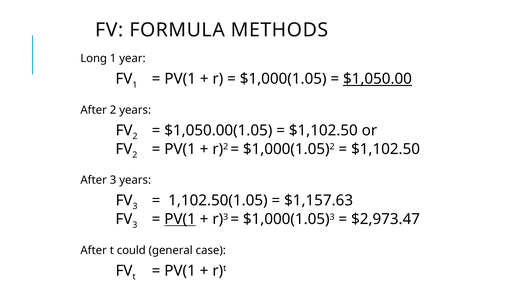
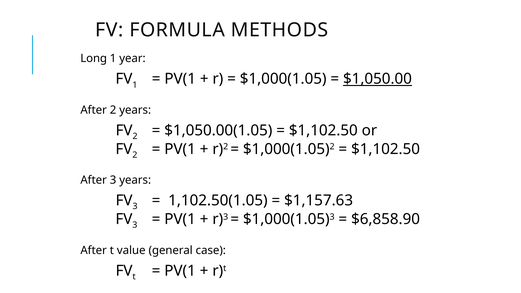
PV(1 underline: present -> none (180, 219)
$2,973.47: $2,973.47 -> $6,858.90 (386, 219)
could: could -> value (131, 250)
